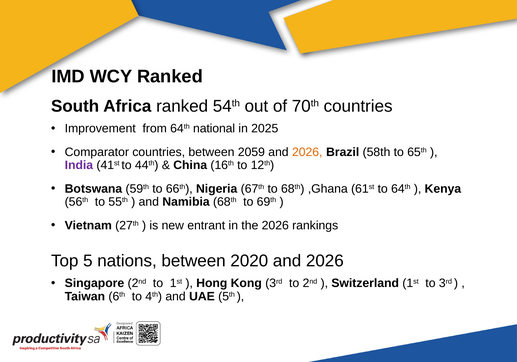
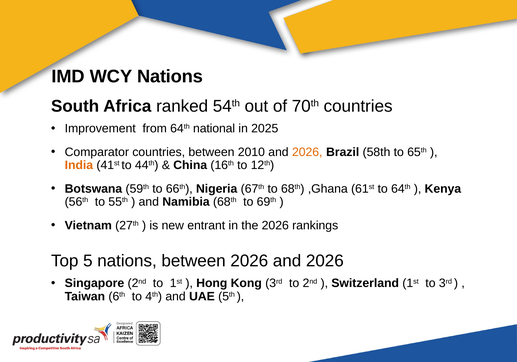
WCY Ranked: Ranked -> Nations (170, 77)
2059: 2059 -> 2010 (251, 152)
India colour: purple -> orange (79, 165)
between 2020: 2020 -> 2026 (249, 261)
